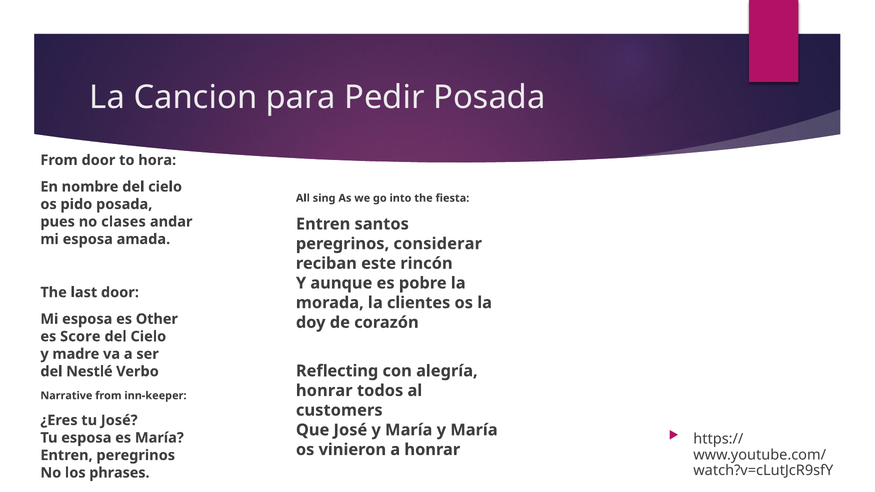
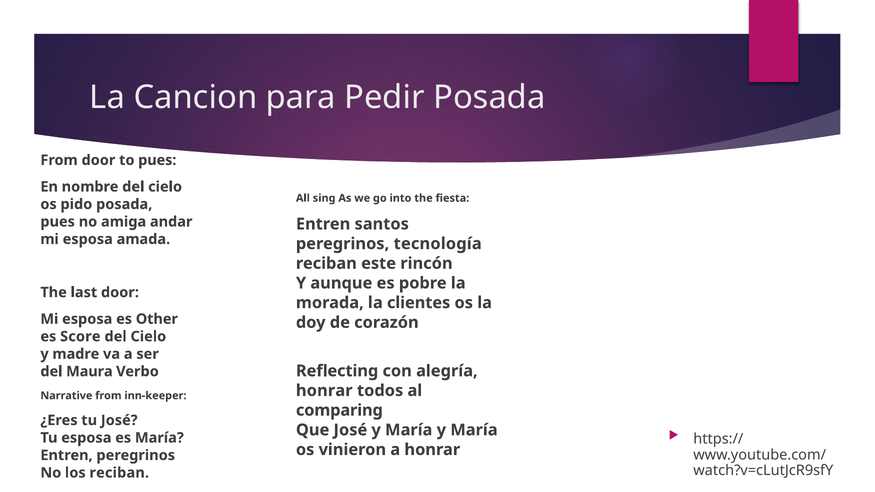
to hora: hora -> pues (157, 160)
clases: clases -> amiga (124, 222)
considerar: considerar -> tecnología (438, 244)
Nestlé: Nestlé -> Maura (89, 372)
customers: customers -> comparing (339, 410)
los phrases: phrases -> reciban (119, 473)
